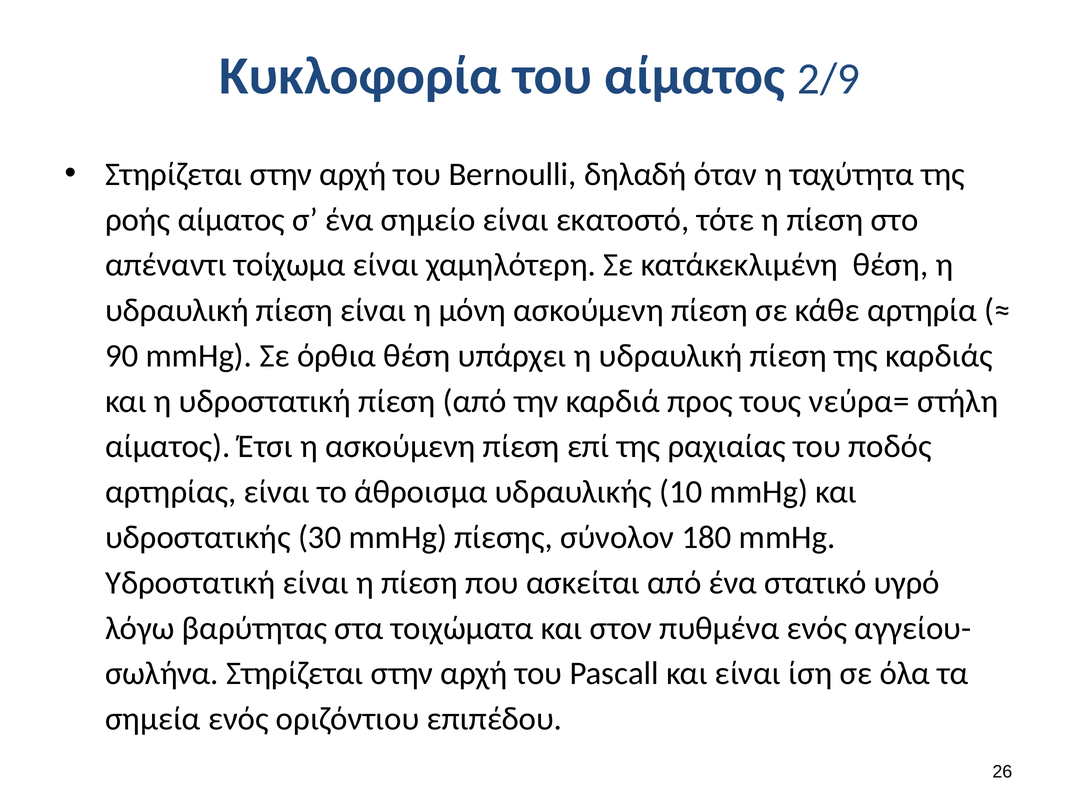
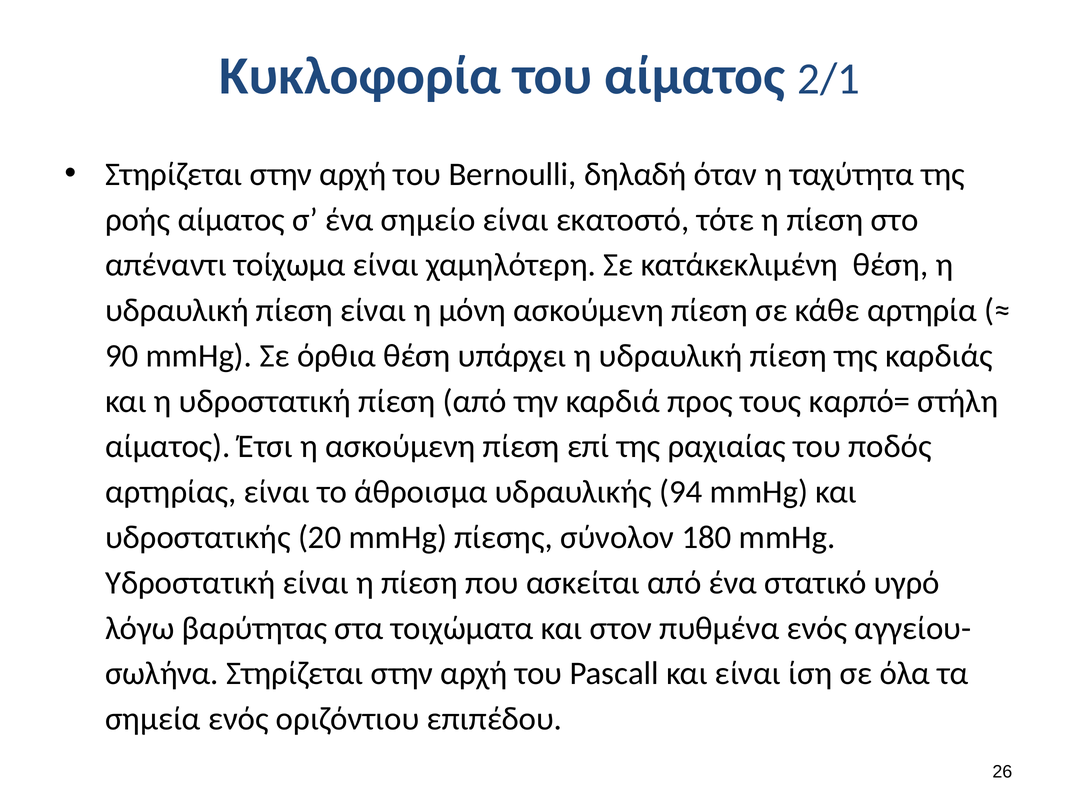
2/9: 2/9 -> 2/1 (829, 79)
νεύρα=: νεύρα= -> καρπό= (859, 401)
10: 10 -> 94 (681, 492)
30: 30 -> 20 (320, 537)
